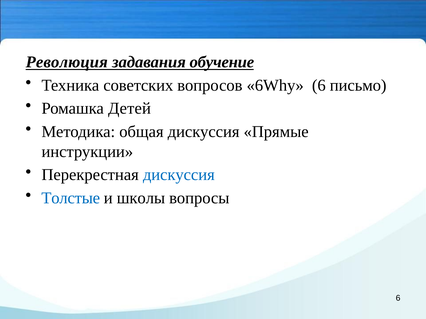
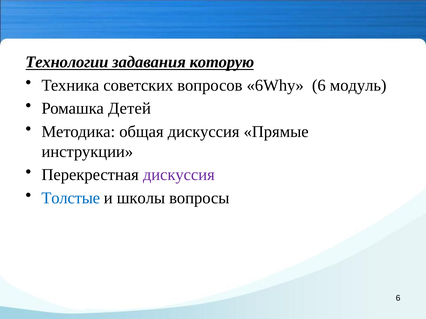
Революция: Революция -> Технологии (67, 62)
обучение: обучение -> которую (222, 62)
письмо: письмо -> модуль (358, 85)
дискуссия colour: blue -> purple (179, 175)
